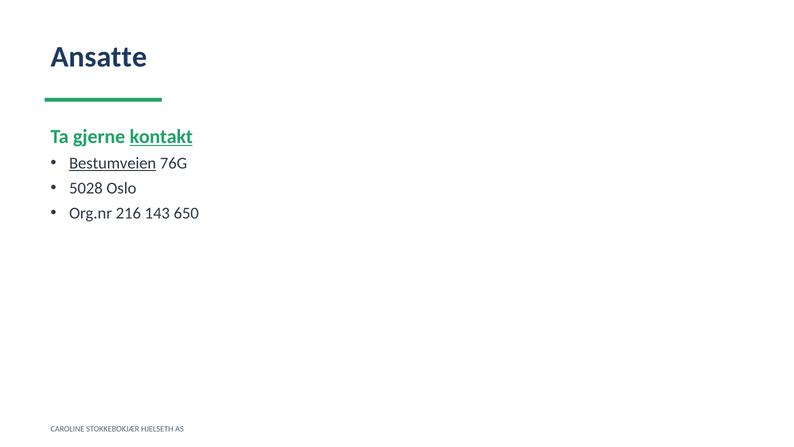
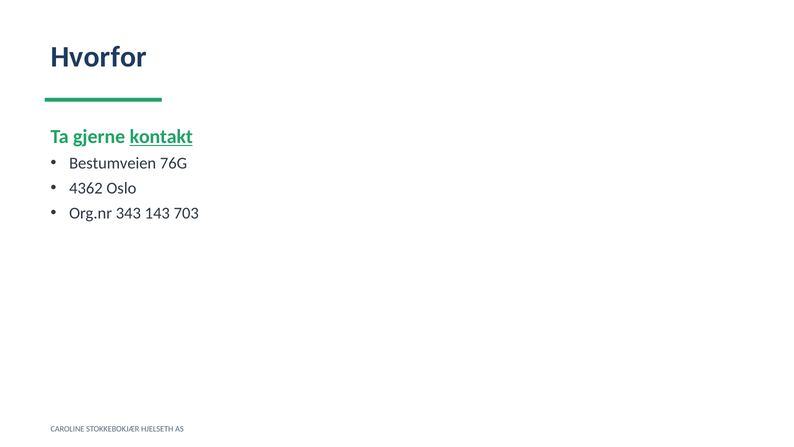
Ansatte: Ansatte -> Hvorfor (99, 57)
Bestumveien underline: present -> none (113, 163)
5028: 5028 -> 4362 (86, 188)
216: 216 -> 343 (128, 213)
650: 650 -> 703 (186, 213)
